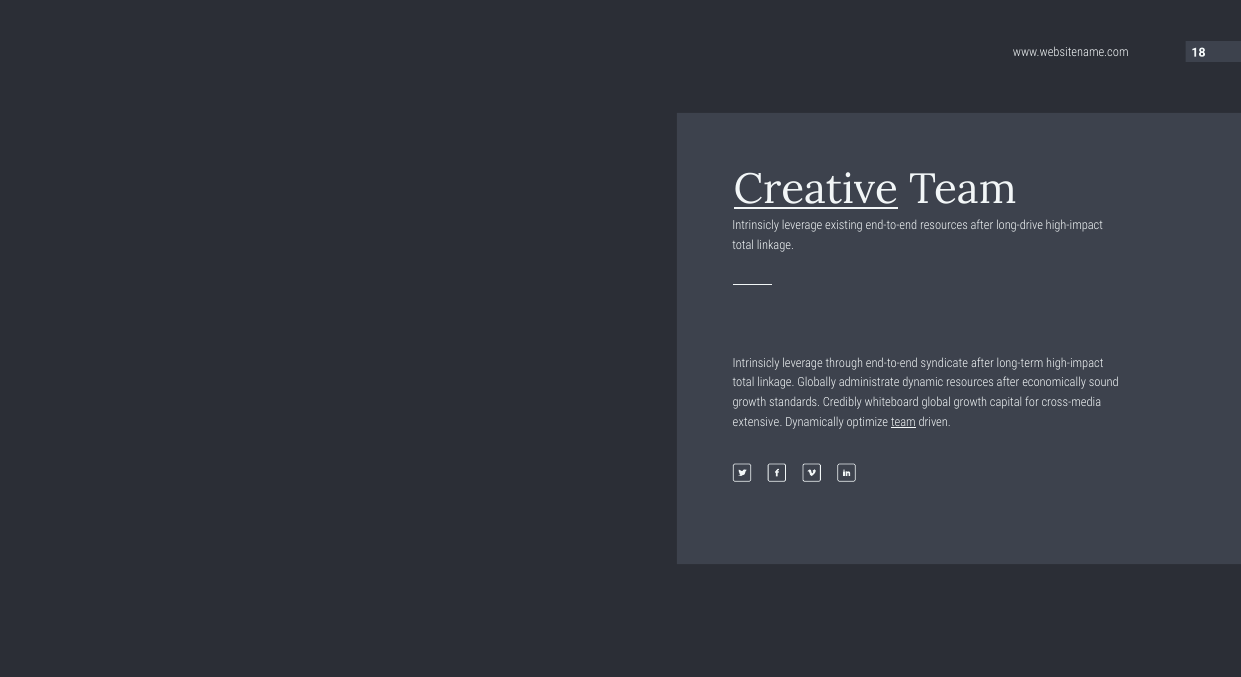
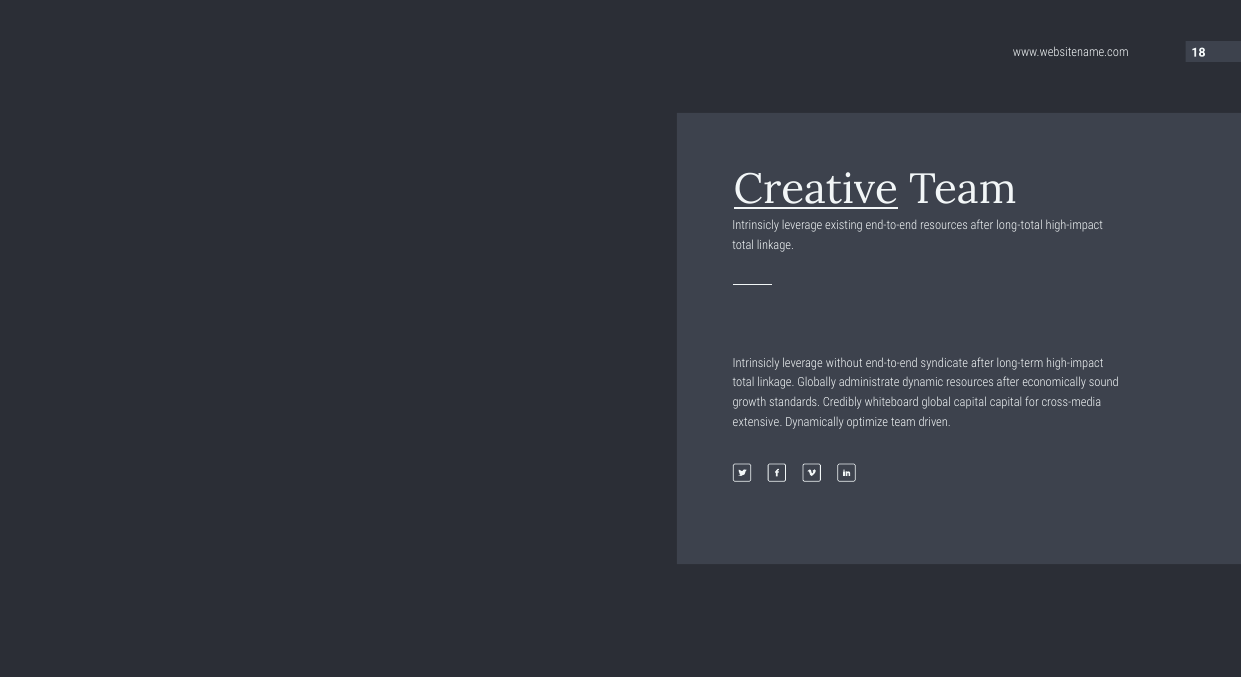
long-drive: long-drive -> long-total (1020, 226)
through: through -> without (844, 363)
global growth: growth -> capital (970, 402)
team underline: present -> none (903, 422)
